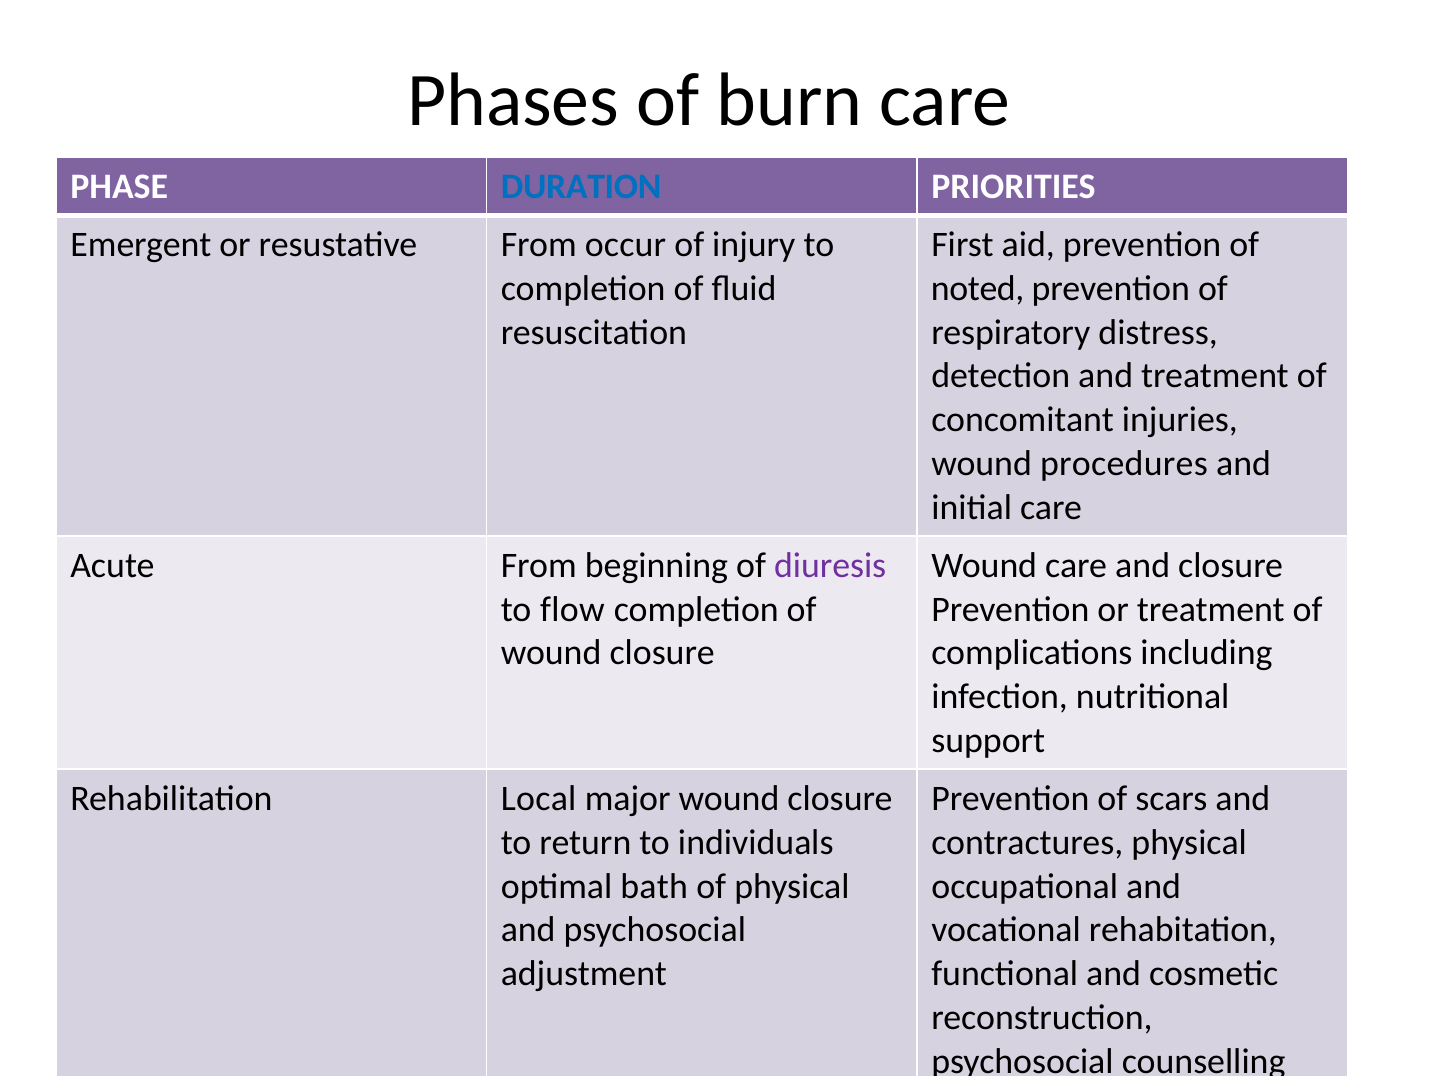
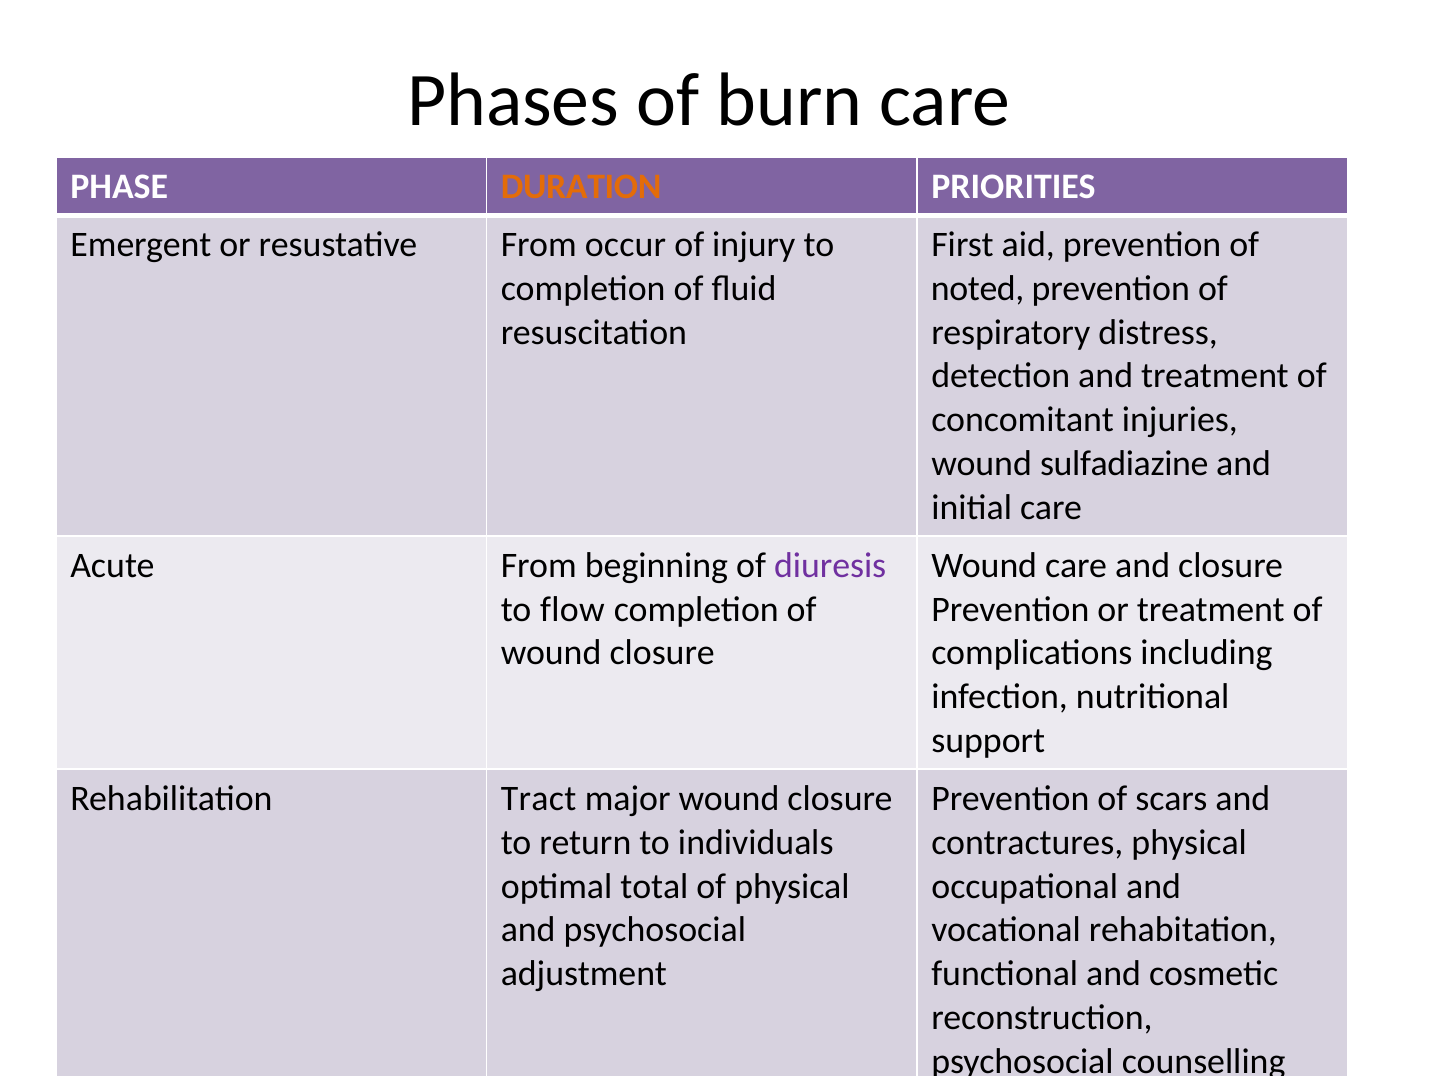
DURATION colour: blue -> orange (581, 187)
procedures: procedures -> sulfadiazine (1124, 464)
Local: Local -> Tract (539, 799)
bath: bath -> total (654, 887)
